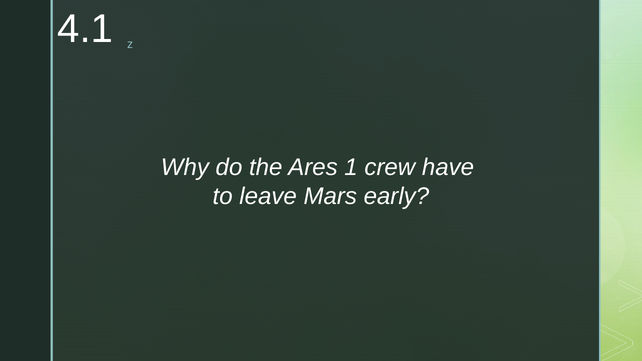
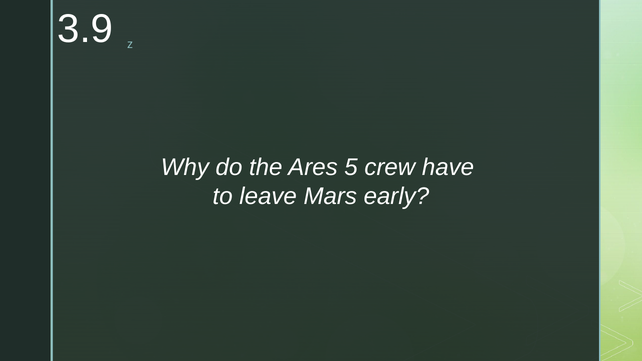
4.1: 4.1 -> 3.9 (85, 29)
1: 1 -> 5 (351, 167)
